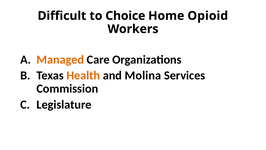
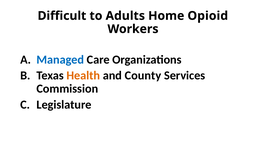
Choice: Choice -> Adults (125, 16)
Managed colour: orange -> blue (60, 59)
Molina: Molina -> County (143, 75)
